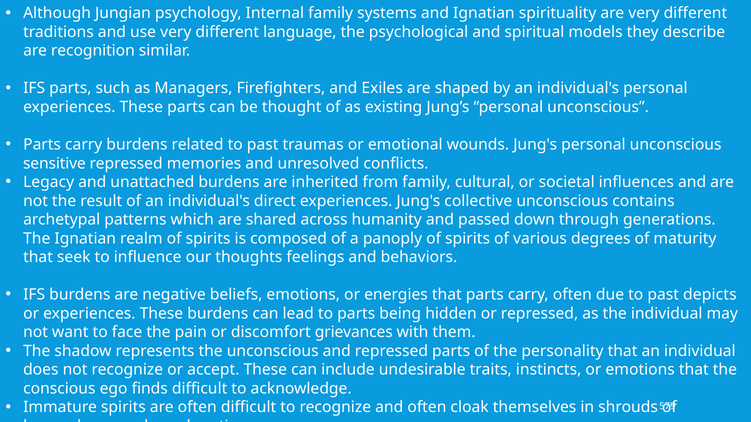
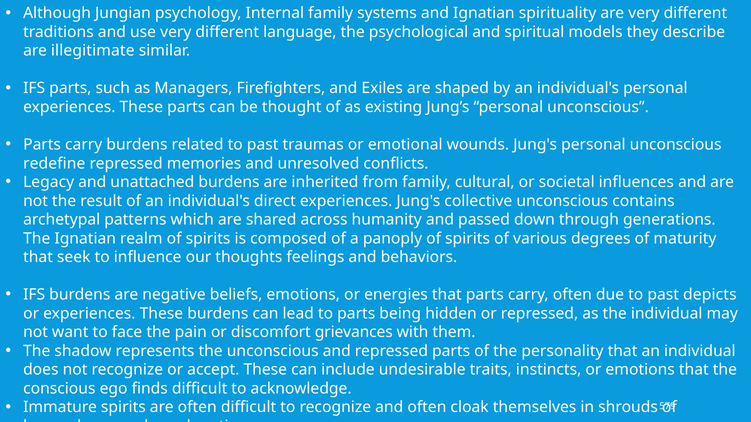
recognition: recognition -> illegitimate (93, 51)
sensitive: sensitive -> redefine (54, 164)
